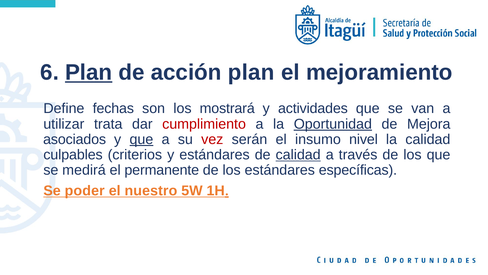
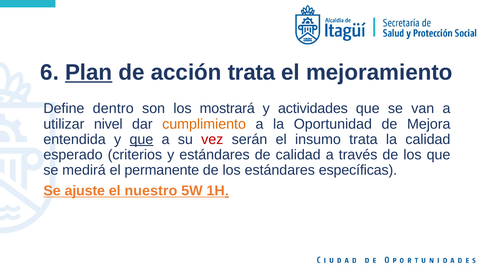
acción plan: plan -> trata (251, 72)
fechas: fechas -> dentro (113, 108)
trata: trata -> nivel (108, 124)
cumplimiento colour: red -> orange (204, 124)
Oportunidad underline: present -> none (333, 124)
asociados: asociados -> entendida (75, 139)
insumo nivel: nivel -> trata (363, 139)
culpables: culpables -> esperado (73, 155)
calidad underline: present -> none (298, 155)
poder: poder -> ajuste (85, 190)
